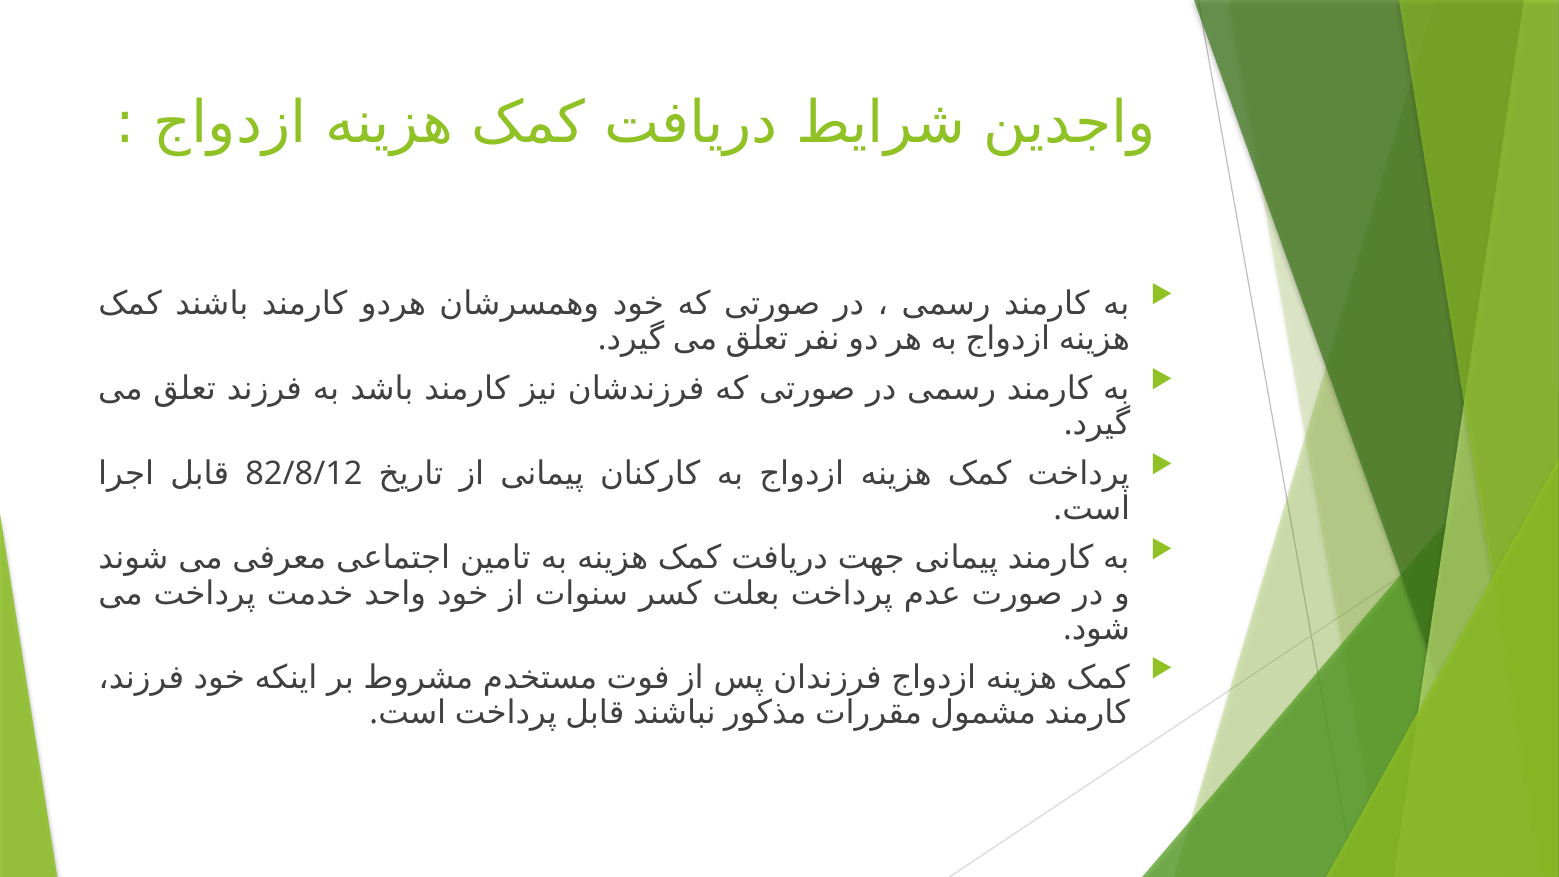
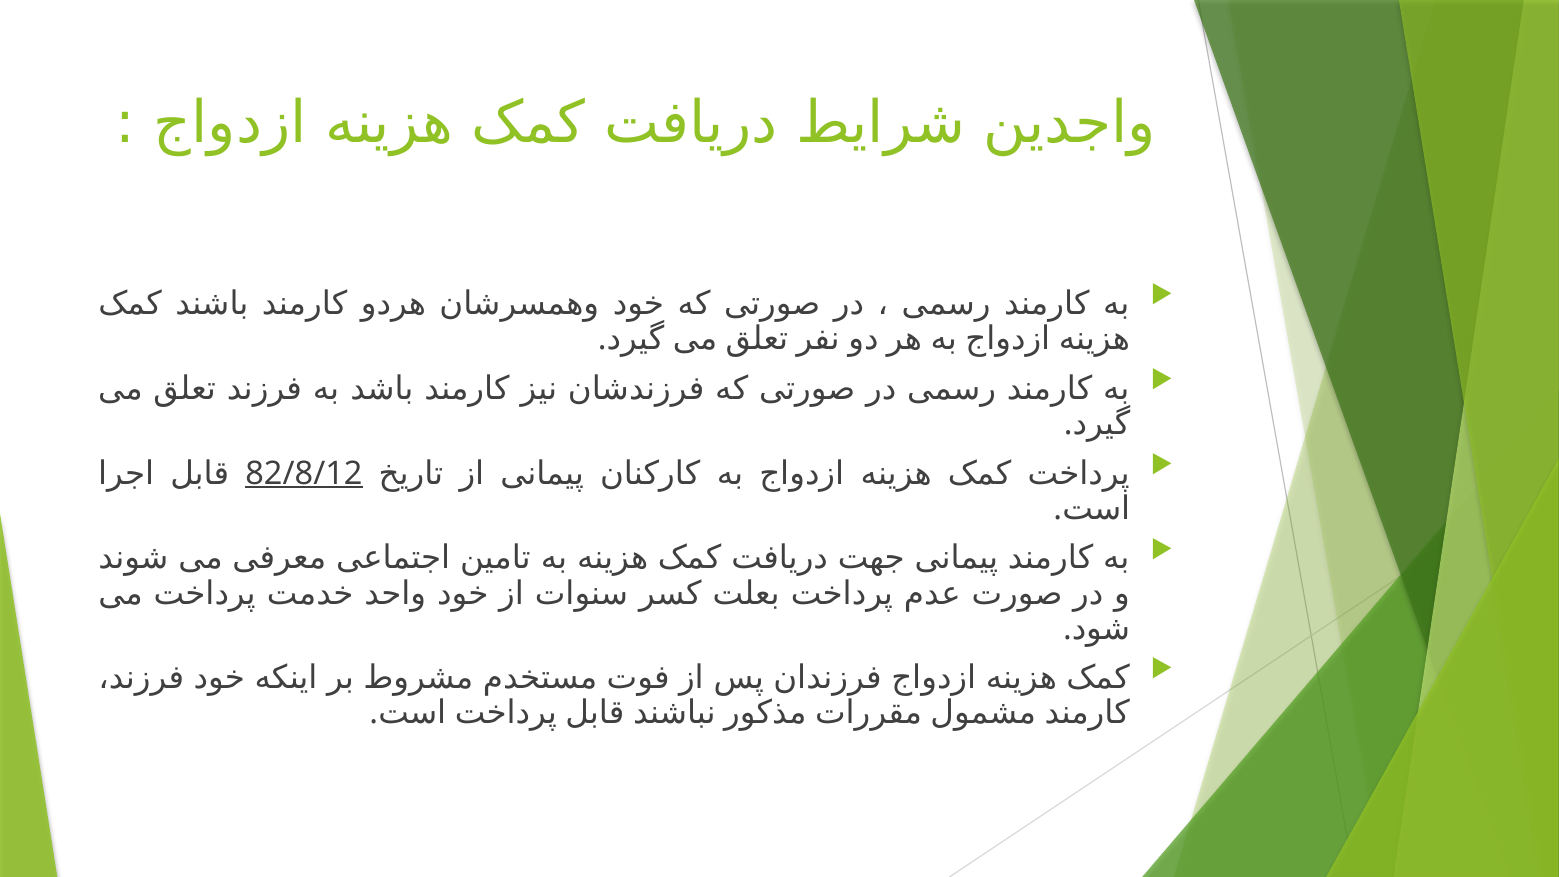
82/8/12 underline: none -> present (304, 473)
